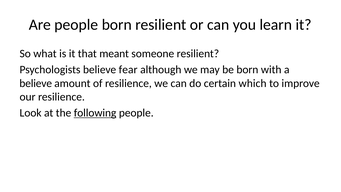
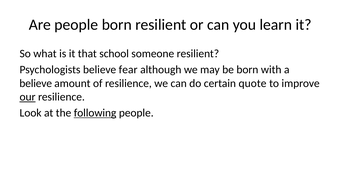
meant: meant -> school (114, 54)
which: which -> quote (253, 83)
our underline: none -> present (28, 97)
